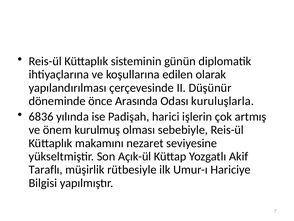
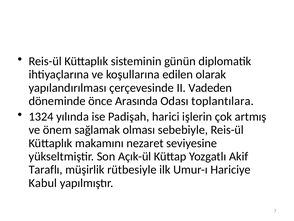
Düşünür: Düşünür -> Vadeden (210, 88)
kuruluşlarla: kuruluşlarla -> toplantılara (223, 101)
6836: 6836 -> 1324 (41, 116)
kurulmuş: kurulmuş -> sağlamak (97, 130)
Bilgisi: Bilgisi -> Kabul (43, 183)
